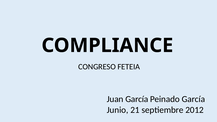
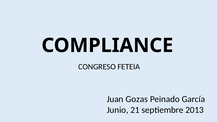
Juan García: García -> Gozas (137, 99)
2012: 2012 -> 2013 (195, 110)
